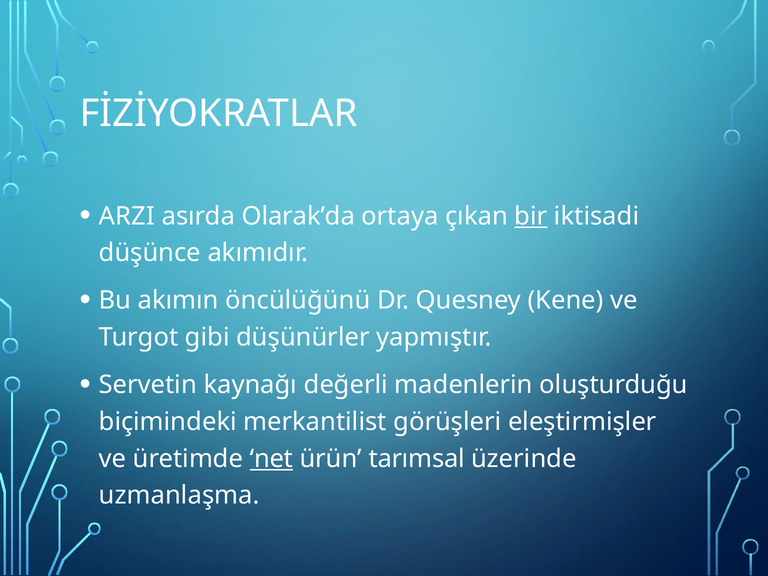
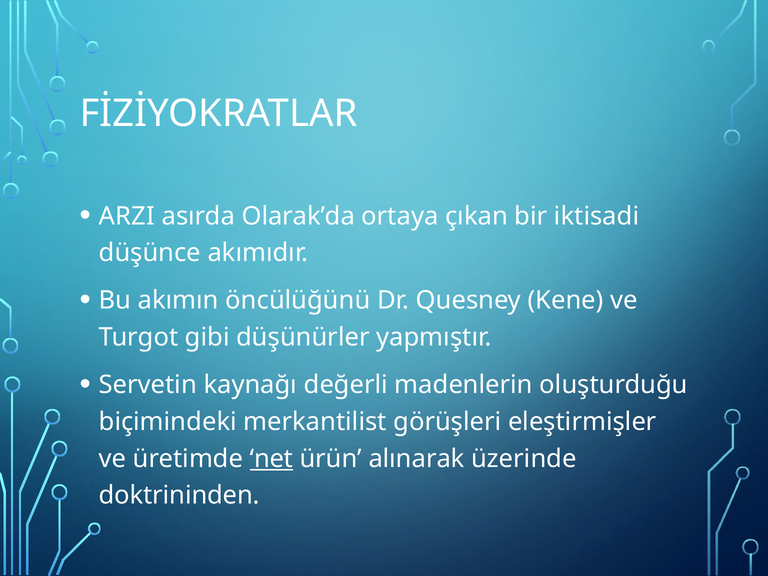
bir underline: present -> none (531, 216)
tarımsal: tarımsal -> alınarak (417, 459)
uzmanlaşma: uzmanlaşma -> doktrininden (179, 495)
